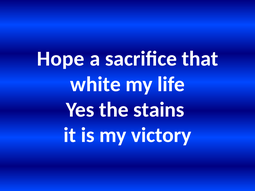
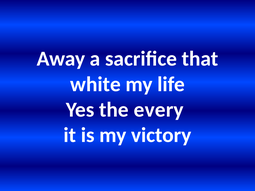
Hope: Hope -> Away (61, 59)
stains: stains -> every (159, 110)
